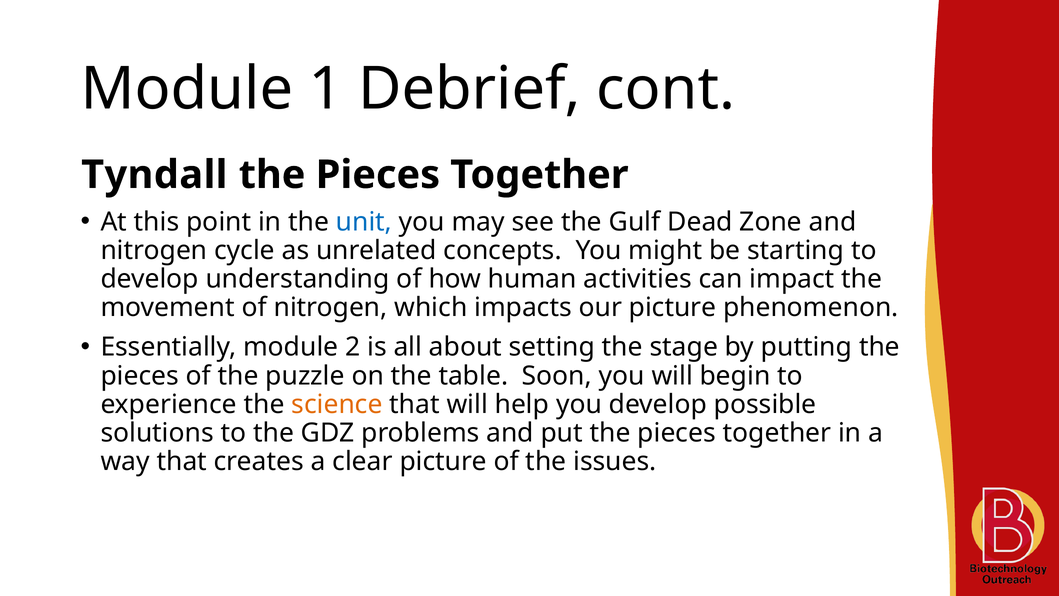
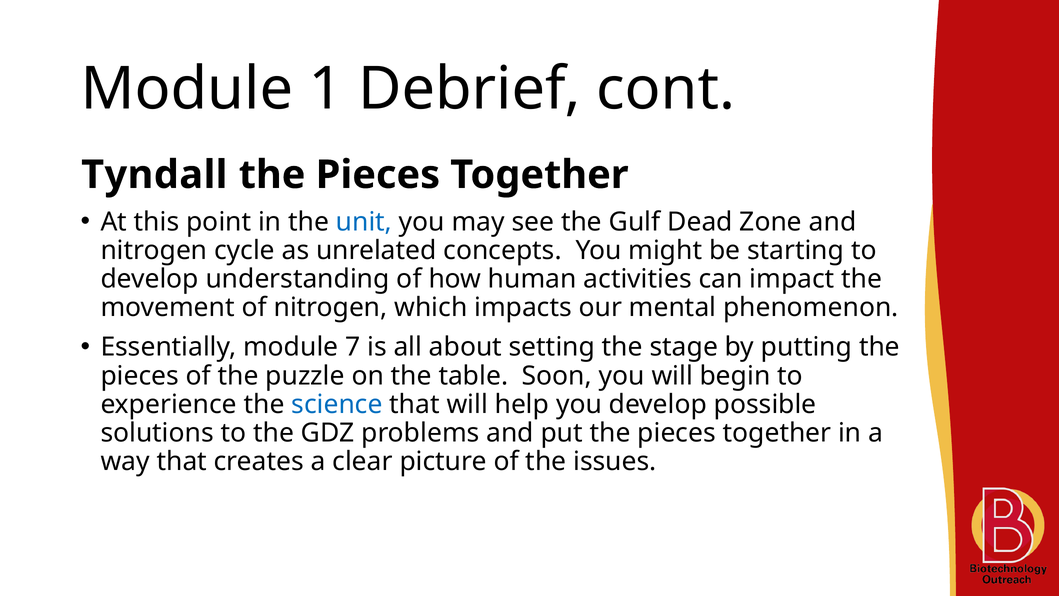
our picture: picture -> mental (673, 307)
2: 2 -> 7 (353, 347)
science colour: orange -> blue (337, 404)
